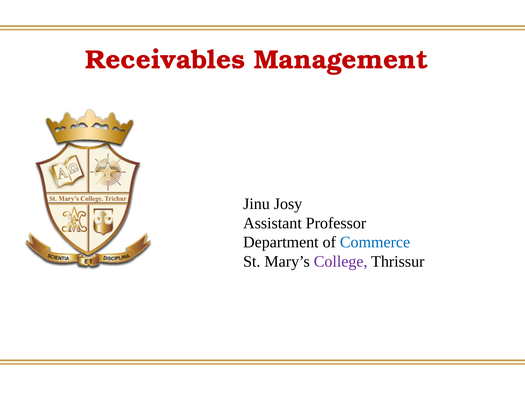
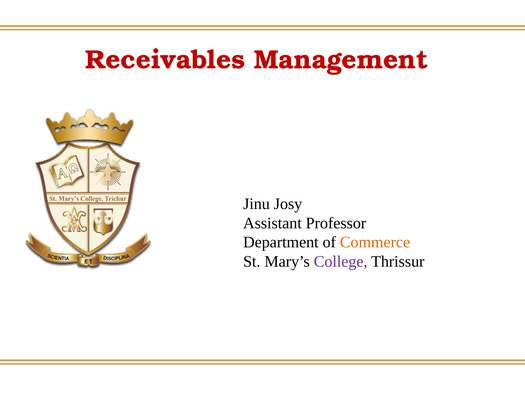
Commerce colour: blue -> orange (375, 242)
